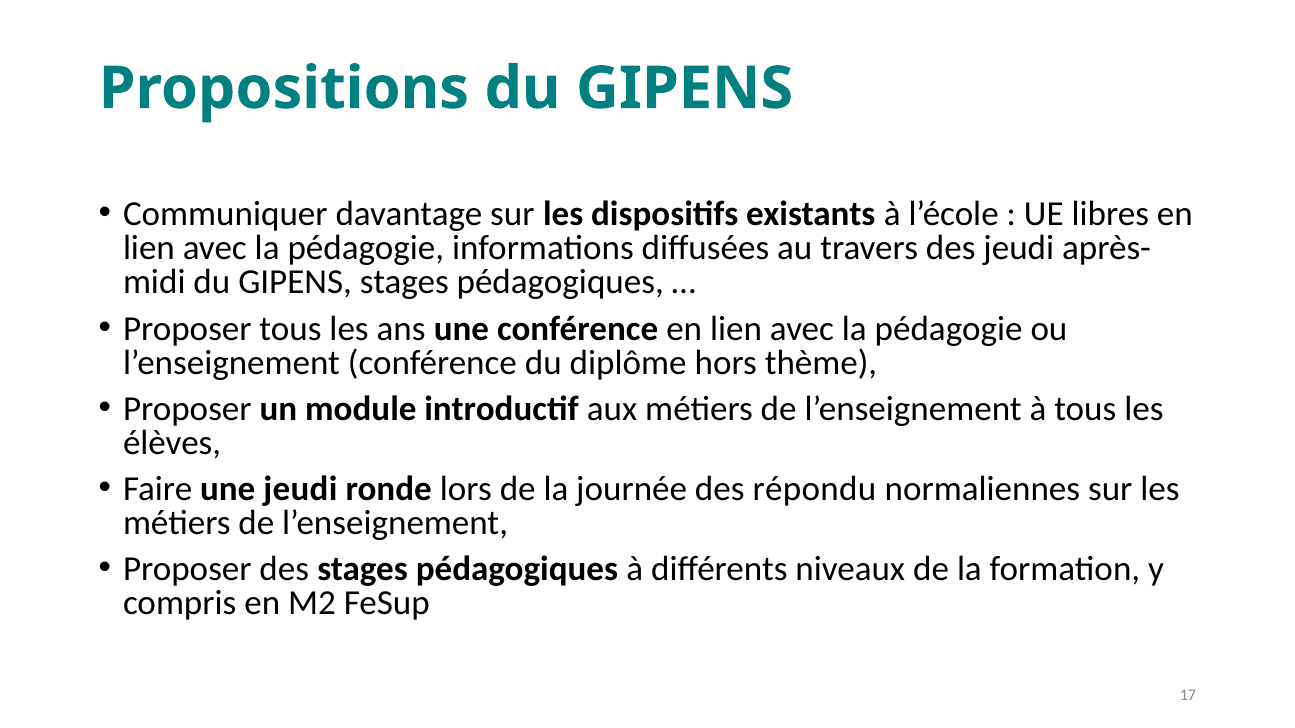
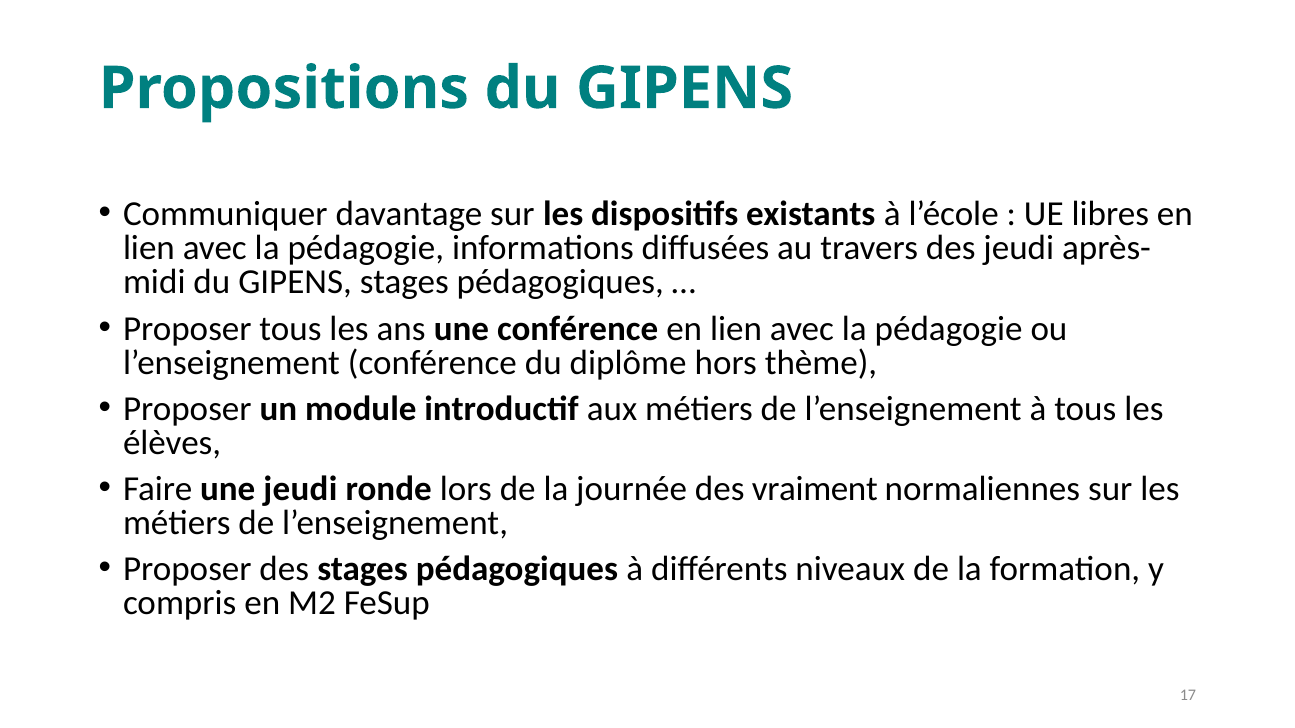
répondu: répondu -> vraiment (815, 489)
